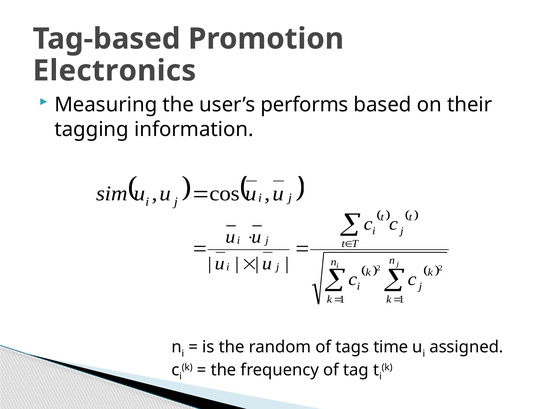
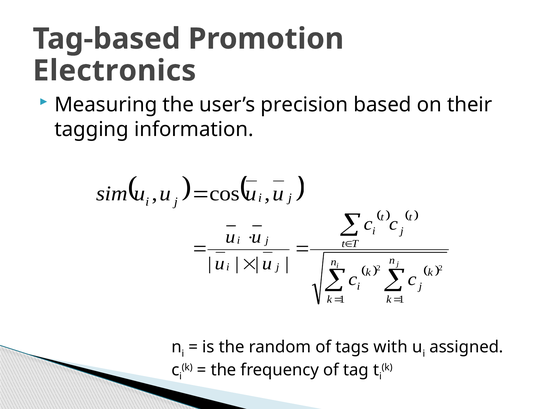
performs: performs -> precision (304, 105)
time: time -> with (391, 347)
